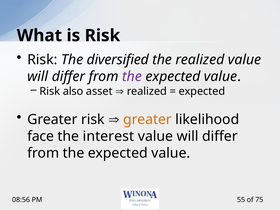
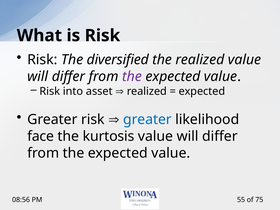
also: also -> into (73, 91)
greater colour: orange -> blue (147, 120)
interest: interest -> kurtosis (109, 136)
